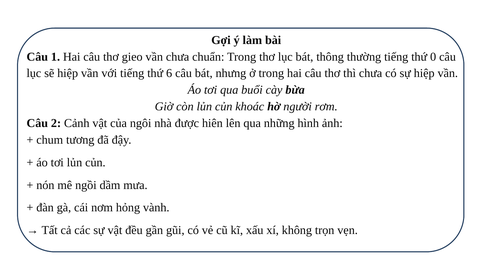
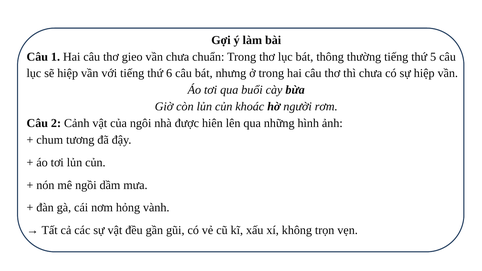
0: 0 -> 5 (433, 57)
